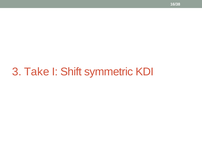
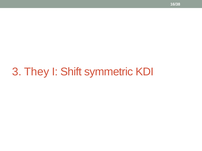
Take: Take -> They (37, 72)
